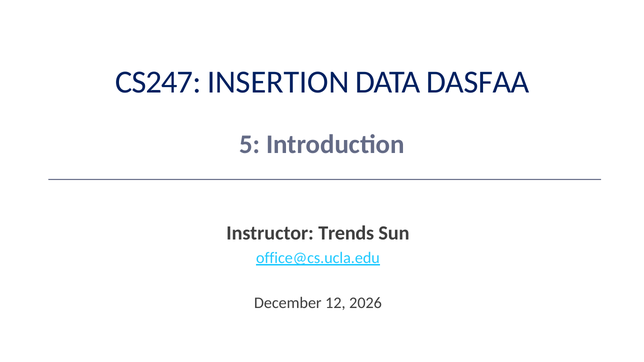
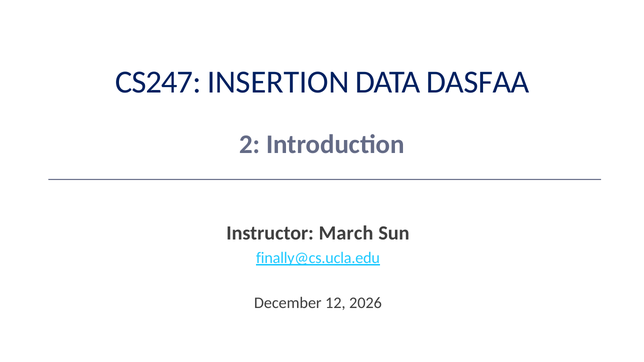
5: 5 -> 2 (250, 145)
Trends: Trends -> March (346, 233)
office@cs.ucla.edu: office@cs.ucla.edu -> finally@cs.ucla.edu (318, 258)
